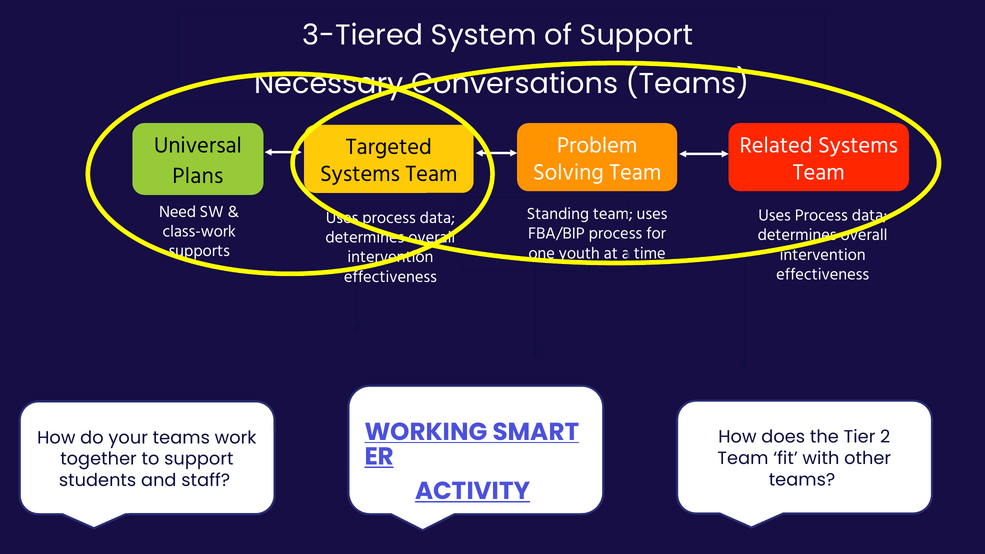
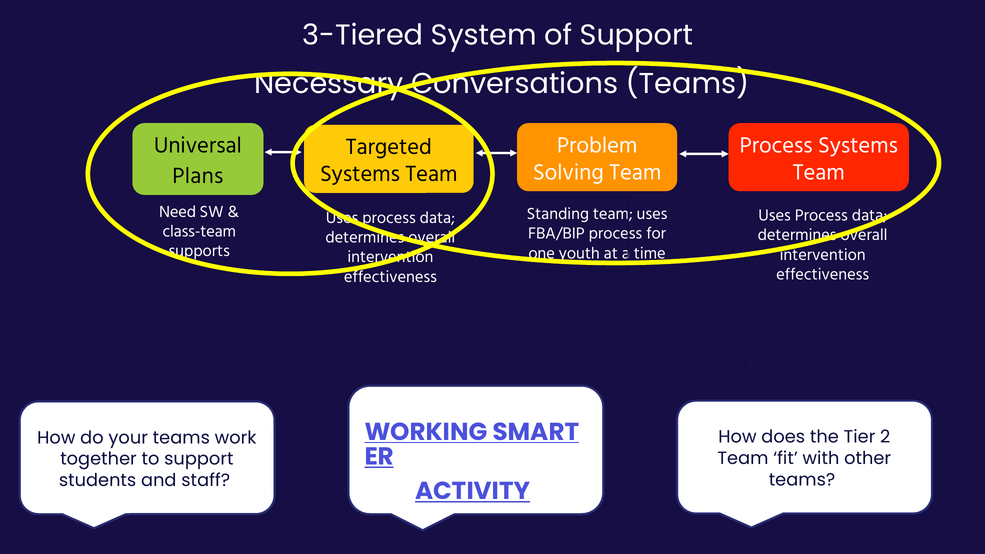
Related: Related -> Process (776, 145)
class-work: class-work -> class-team (199, 231)
